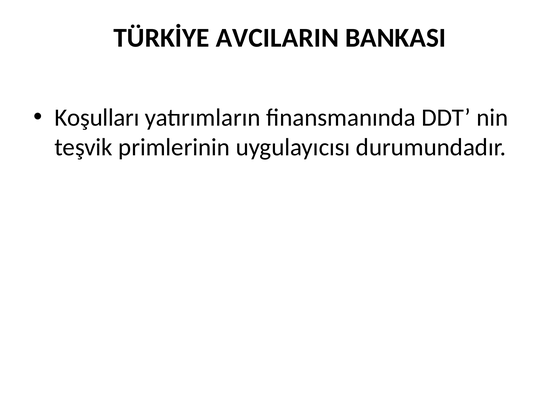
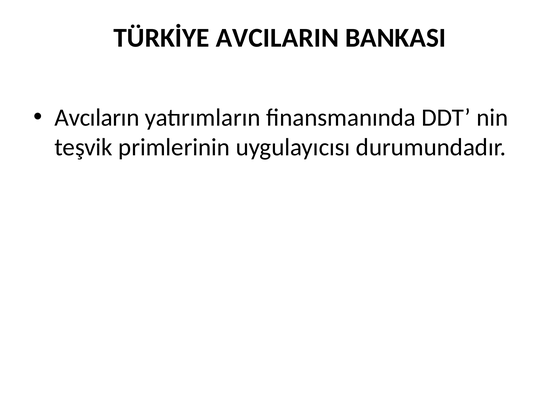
Koşulları: Koşulları -> Avcıların (97, 117)
